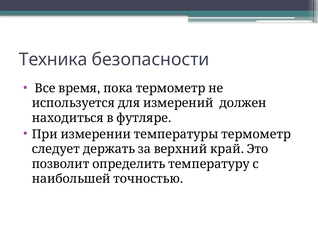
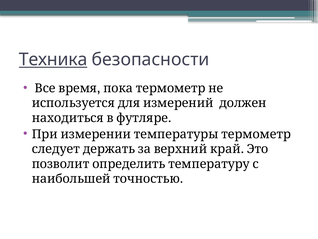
Техника underline: none -> present (53, 60)
